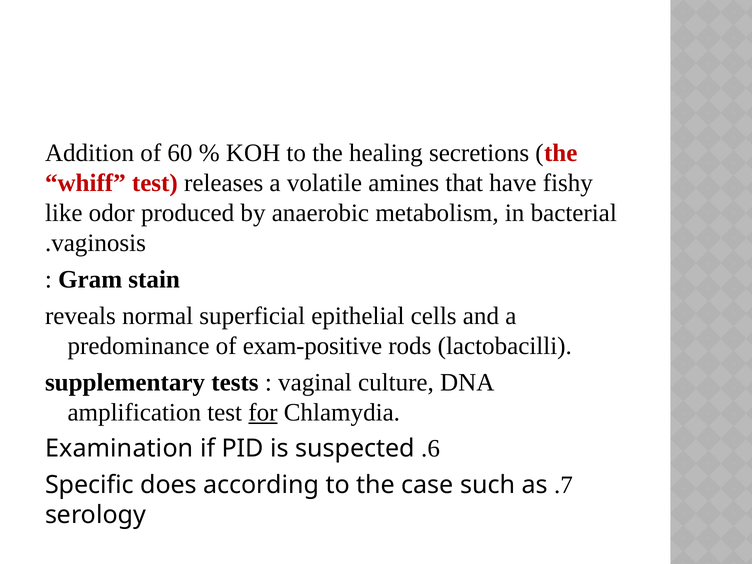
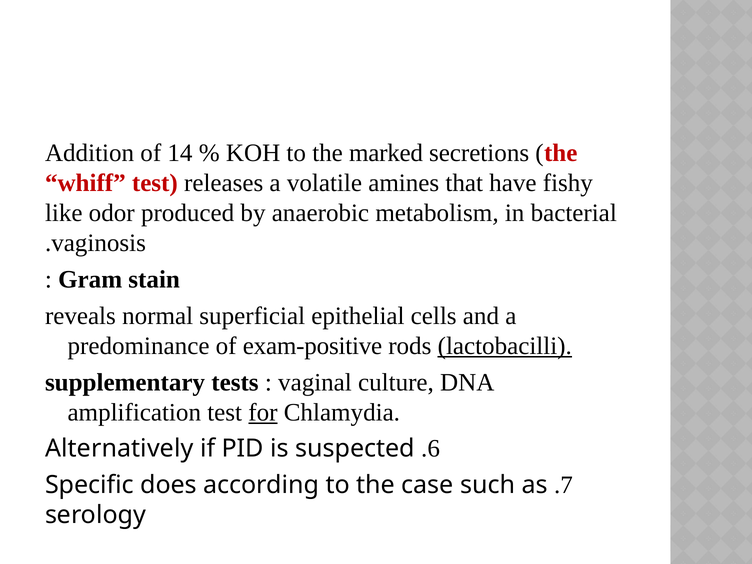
60: 60 -> 14 (180, 153)
healing: healing -> marked (386, 153)
lactobacilli underline: none -> present (505, 346)
Examination: Examination -> Alternatively (119, 449)
